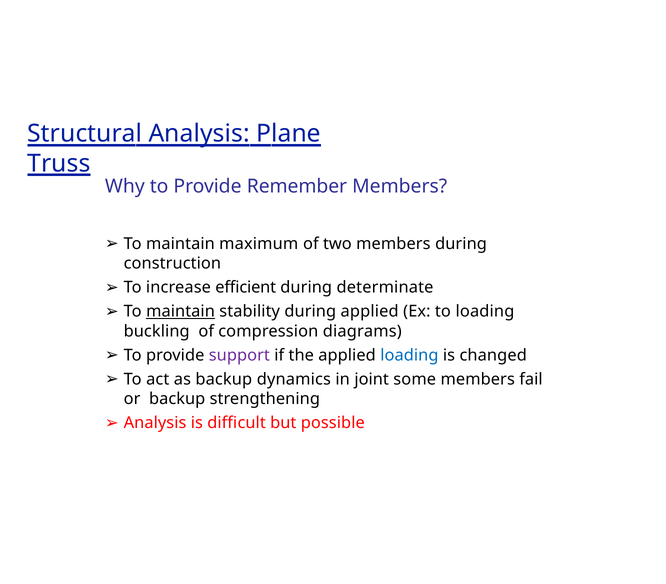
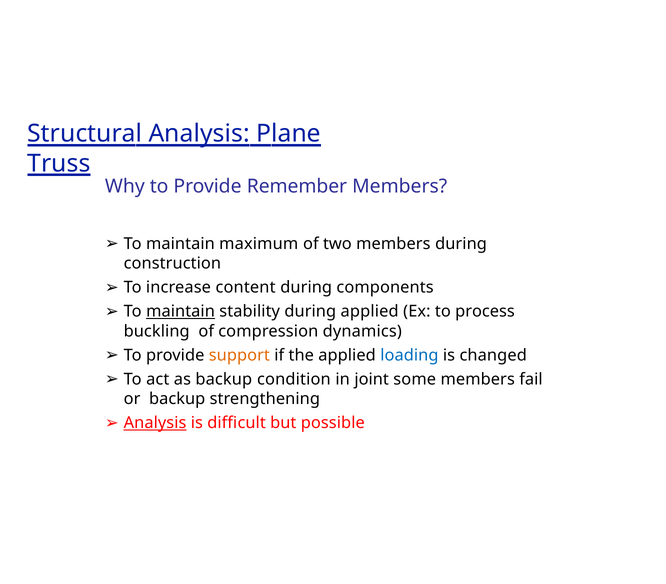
efficient: efficient -> content (246, 288)
determinate: determinate -> components (385, 288)
to loading: loading -> process (485, 311)
diagrams: diagrams -> dynamics (362, 331)
support colour: purple -> orange (239, 355)
dynamics: dynamics -> condition (294, 379)
Analysis underline: none -> present (155, 423)
